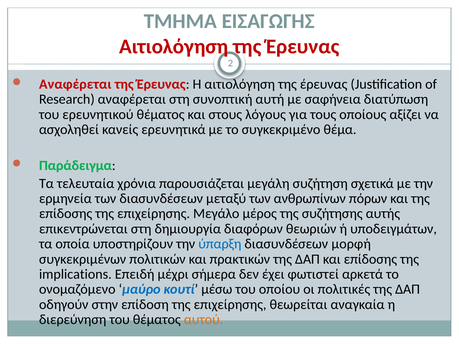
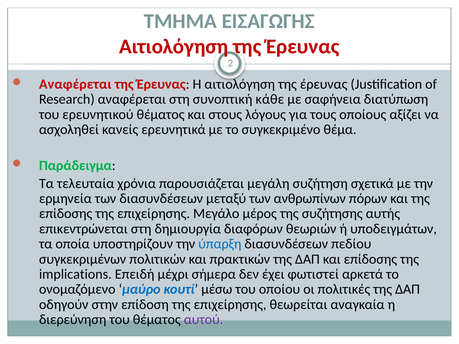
αυτή: αυτή -> κάθε (270, 99)
μορφή: μορφή -> πεδίου (351, 244)
αυτού colour: orange -> purple (204, 320)
